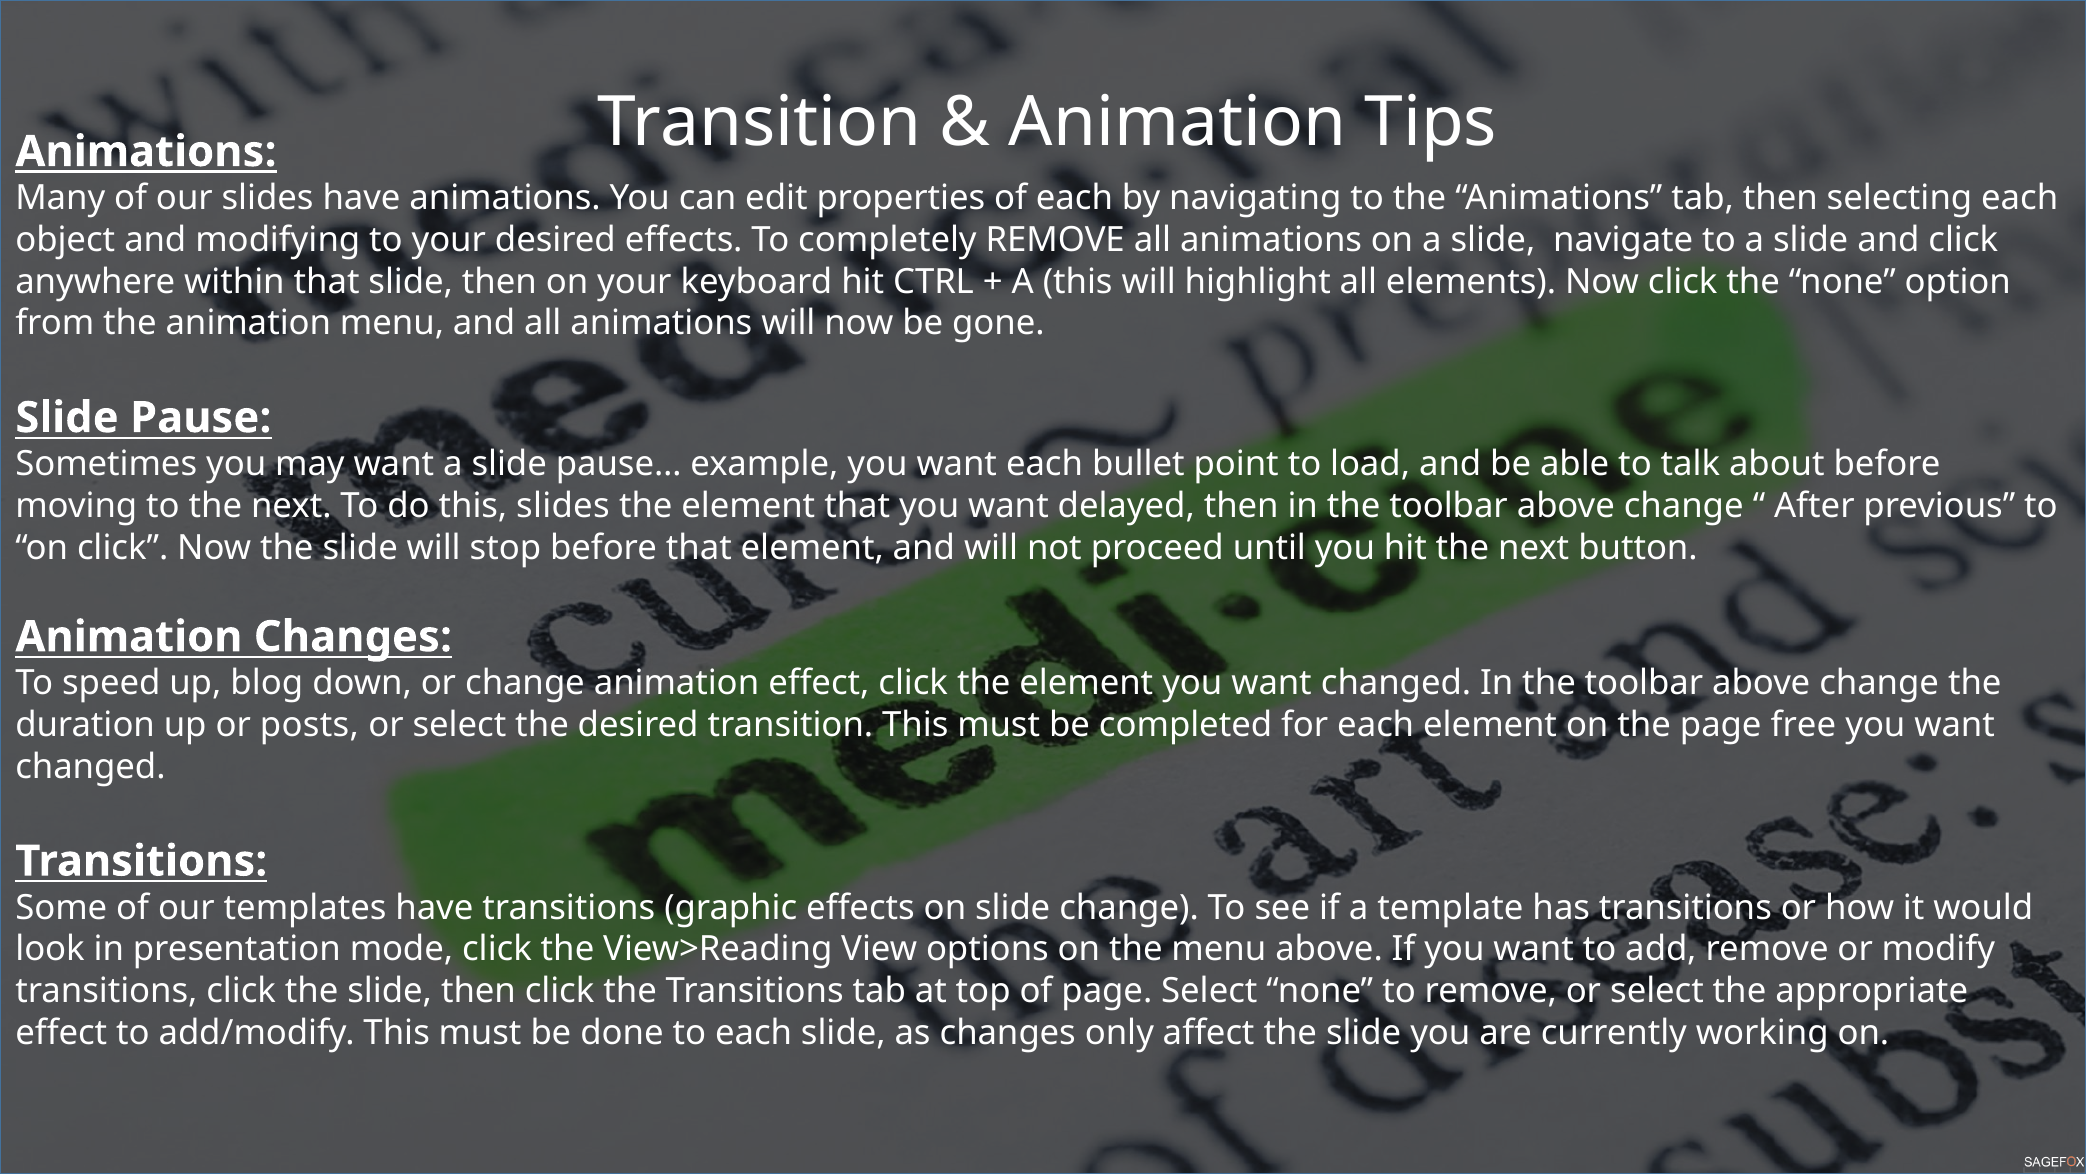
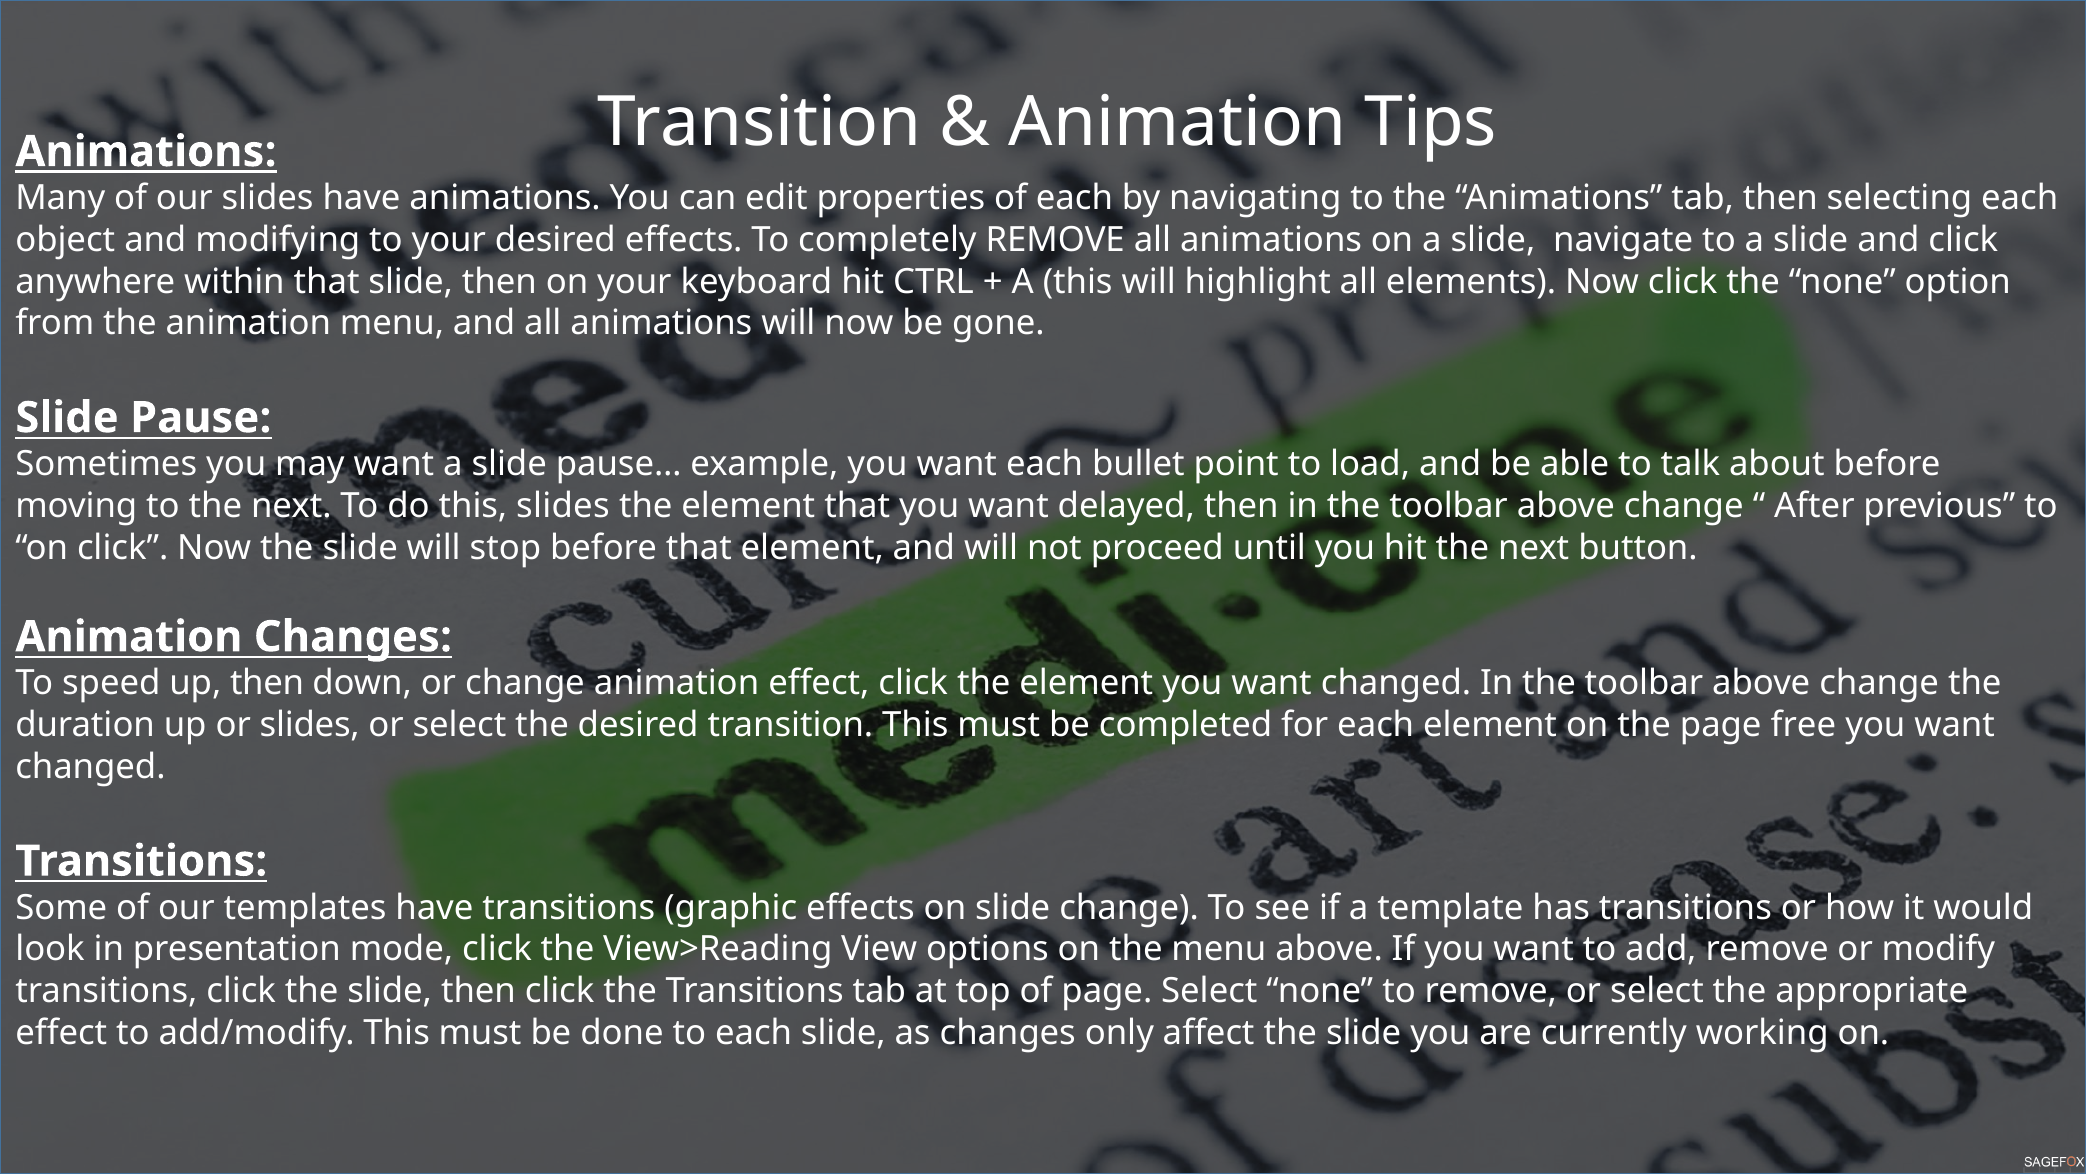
up blog: blog -> then (267, 683)
or posts: posts -> slides (310, 725)
